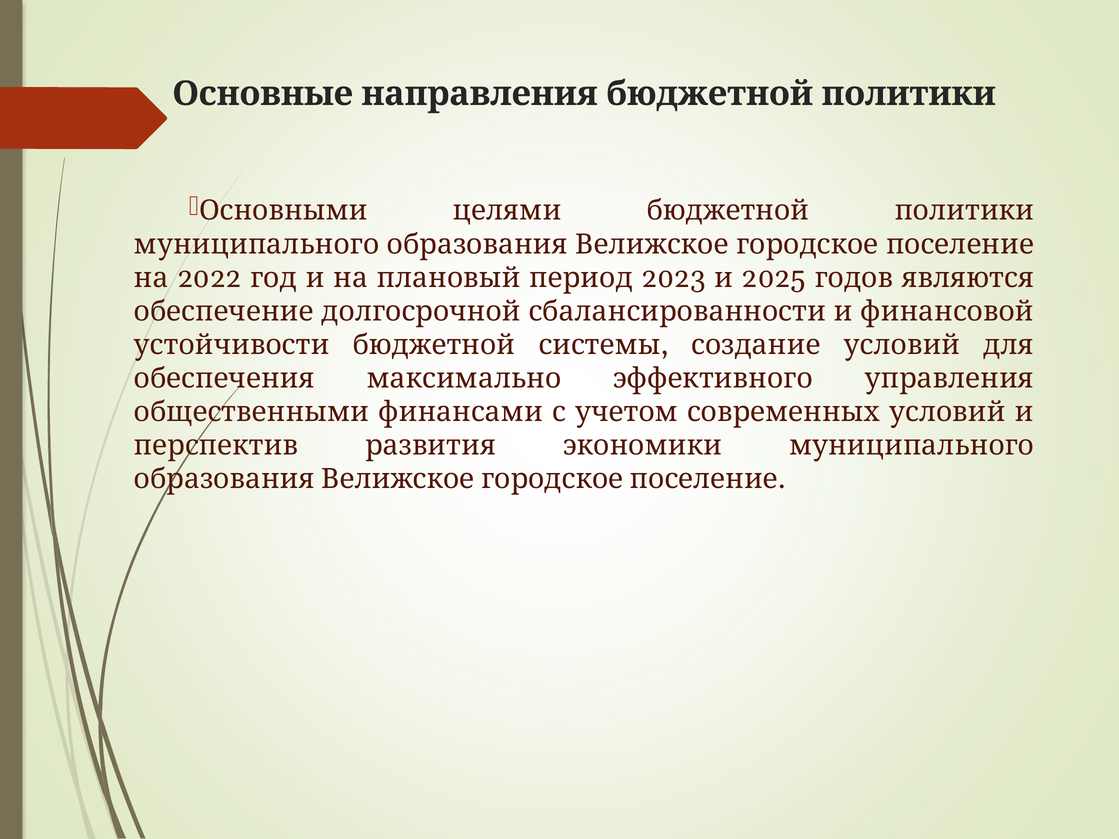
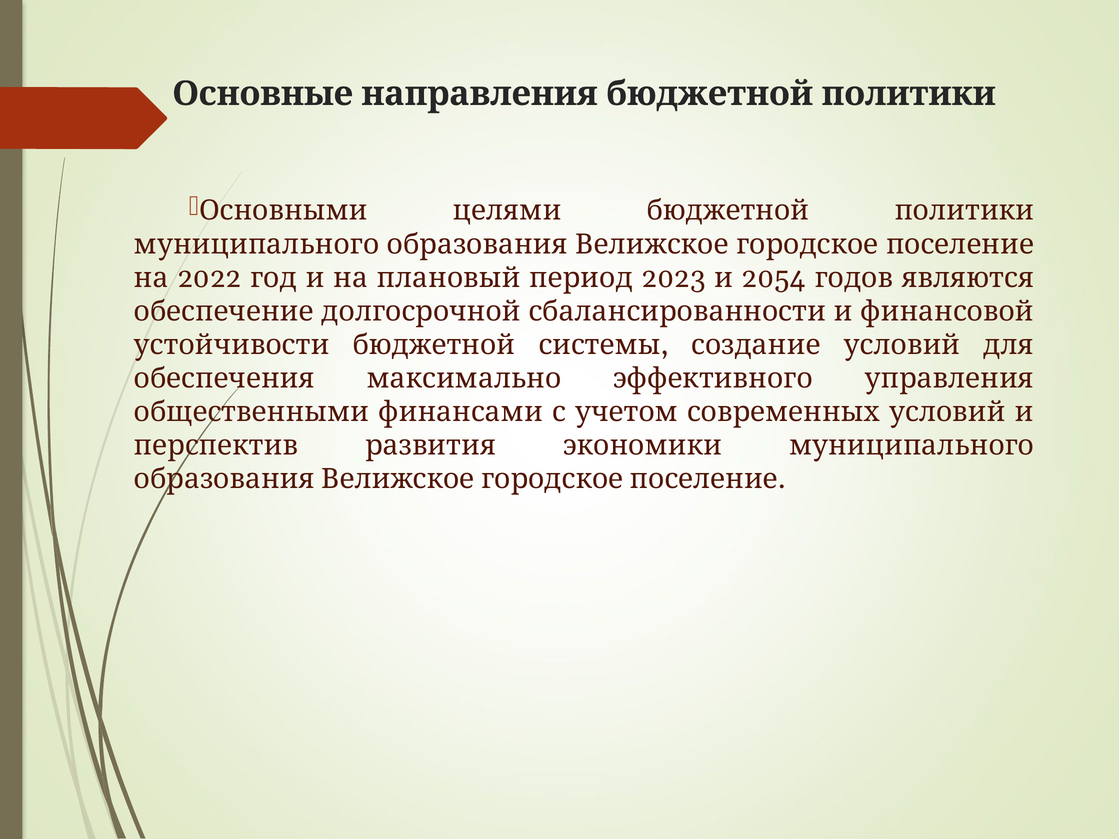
2025: 2025 -> 2054 (774, 278)
